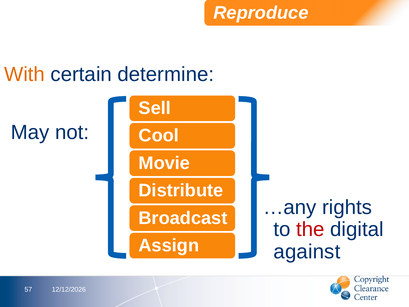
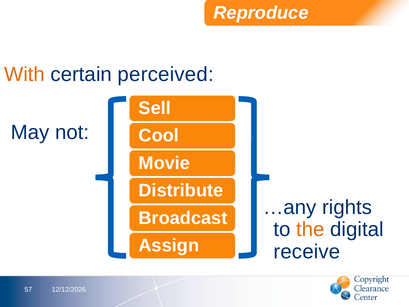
determine: determine -> perceived (166, 74)
the colour: red -> orange (310, 229)
against: against -> receive (307, 251)
